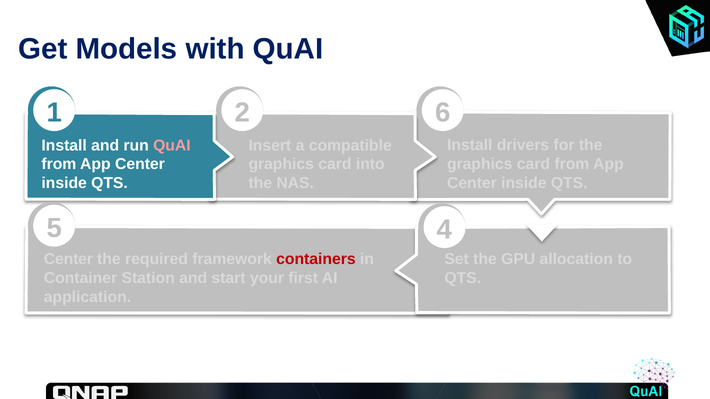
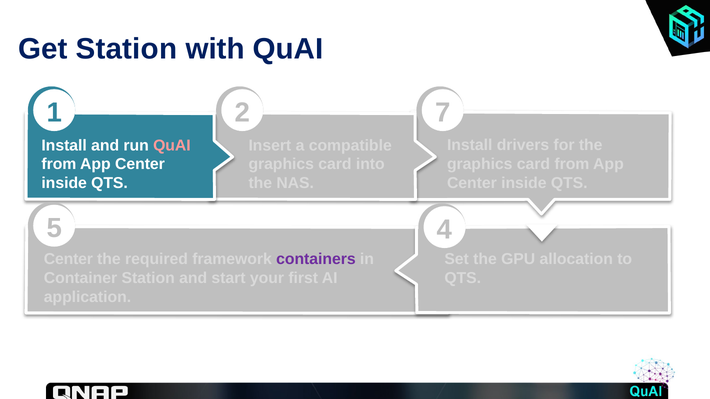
Get Models: Models -> Station (126, 49)
6: 6 -> 7 (443, 113)
containers colour: red -> purple (316, 259)
